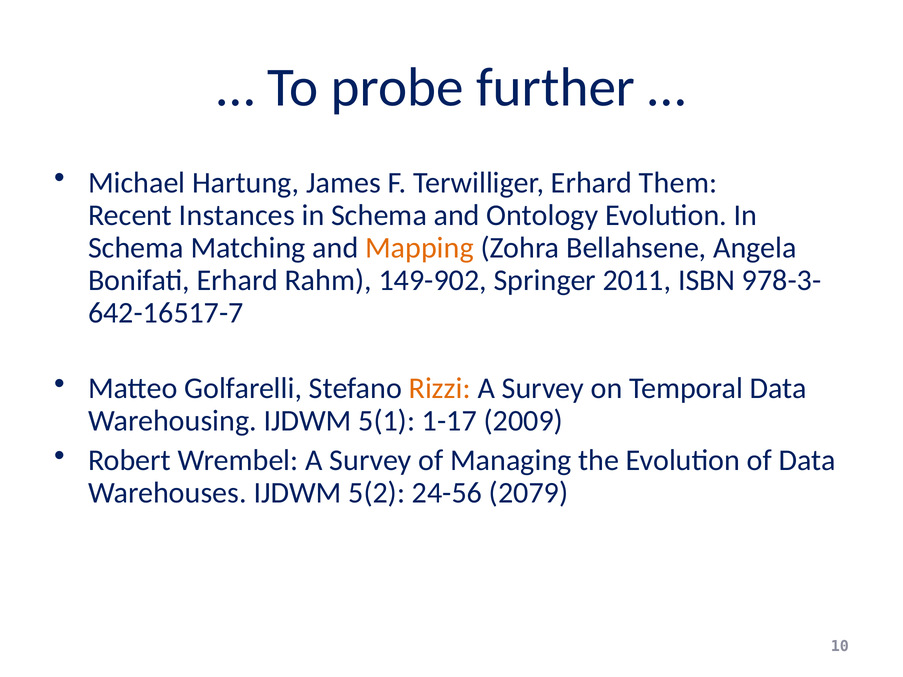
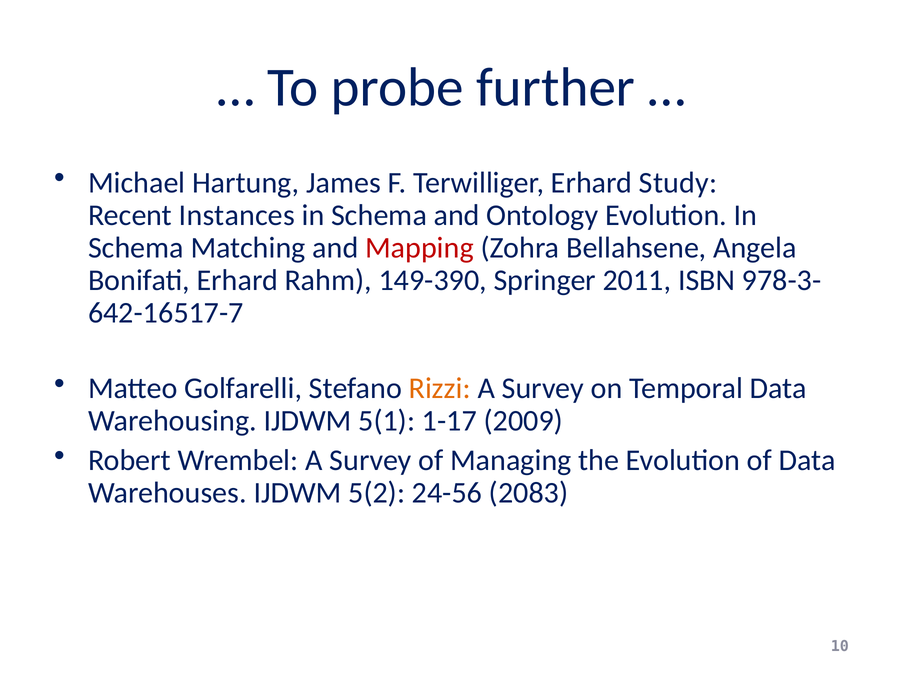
Them: Them -> Study (678, 183)
Mapping colour: orange -> red (419, 248)
149-902: 149-902 -> 149-390 (433, 280)
2079: 2079 -> 2083 (529, 493)
